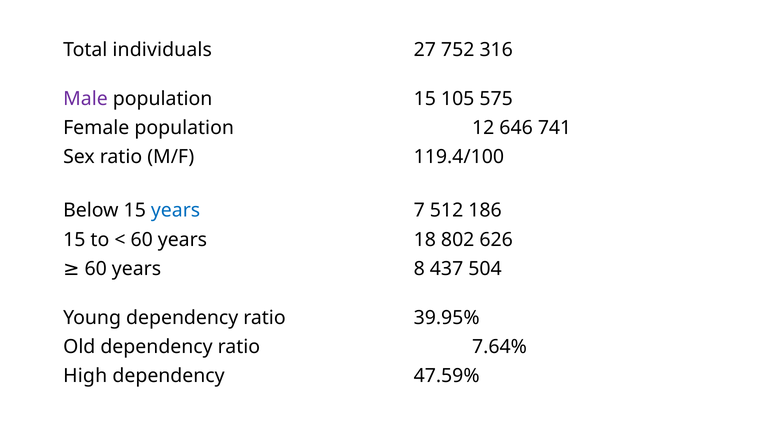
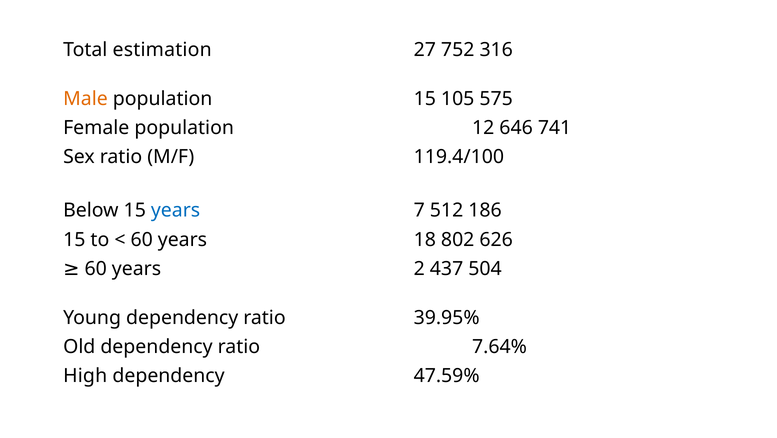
individuals: individuals -> estimation (162, 50)
Male colour: purple -> orange (85, 99)
8: 8 -> 2 (419, 269)
